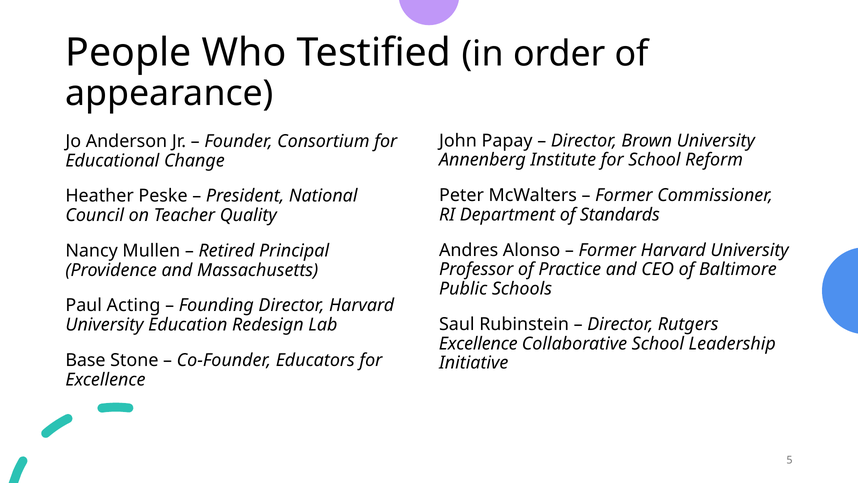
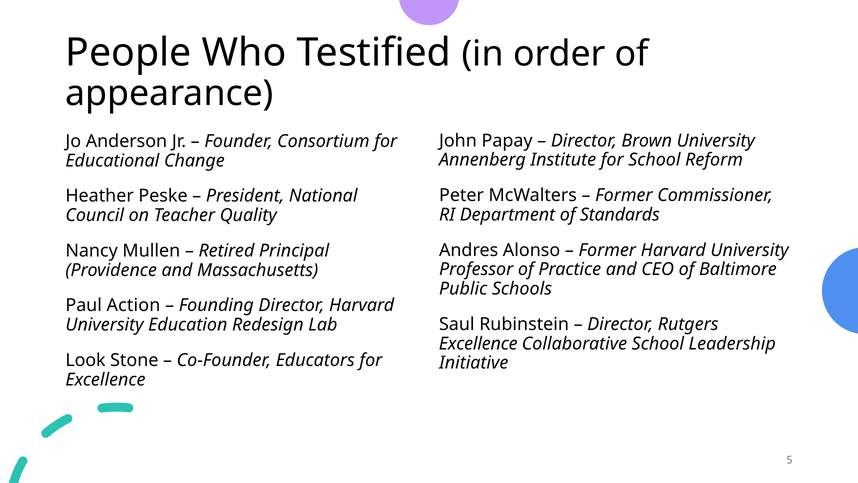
Acting: Acting -> Action (134, 305)
Base: Base -> Look (86, 360)
